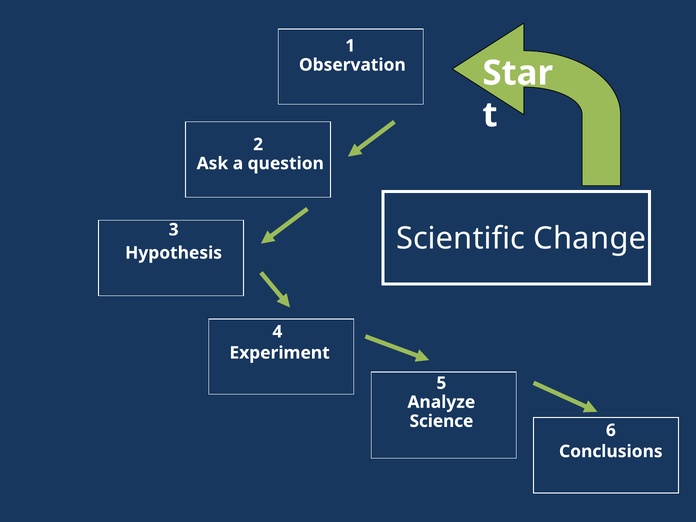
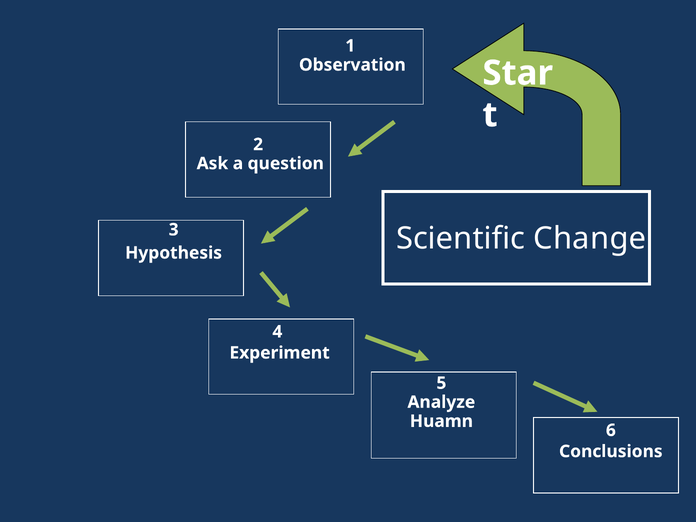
Science: Science -> Huamn (441, 421)
